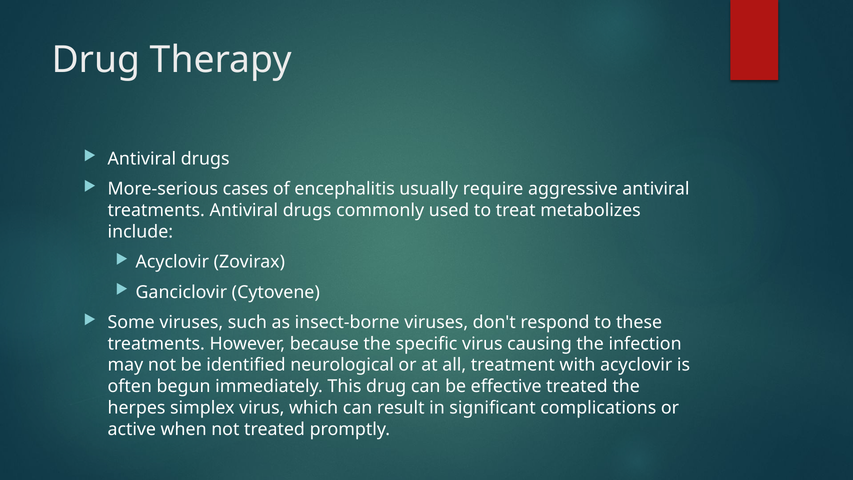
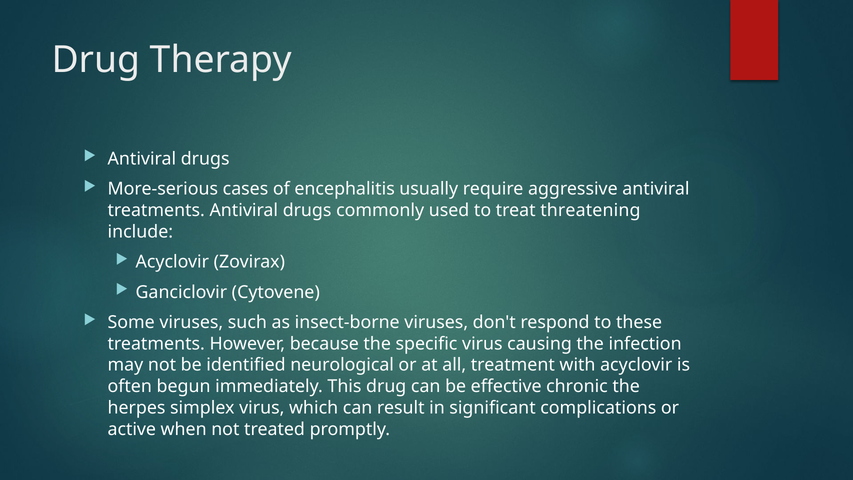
metabolizes: metabolizes -> threatening (590, 210)
effective treated: treated -> chronic (577, 386)
